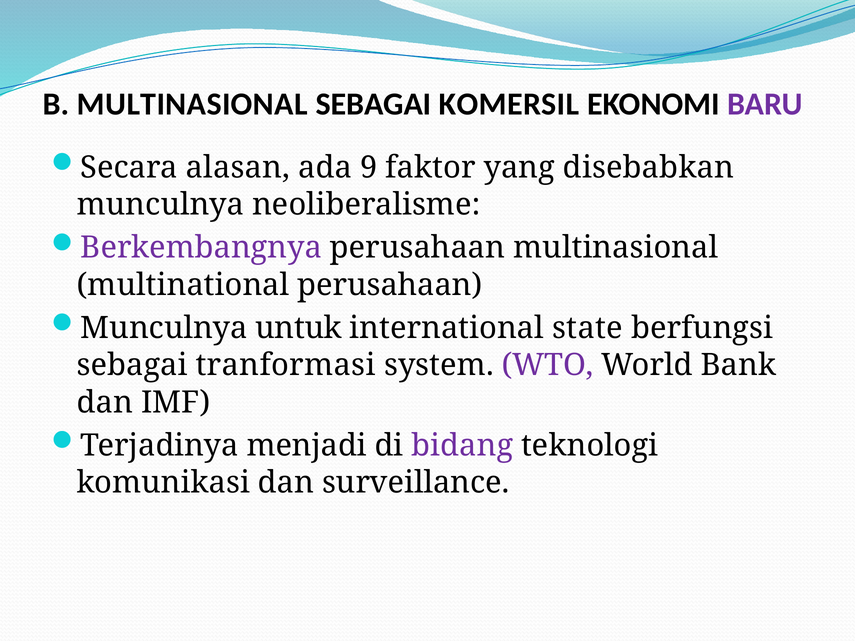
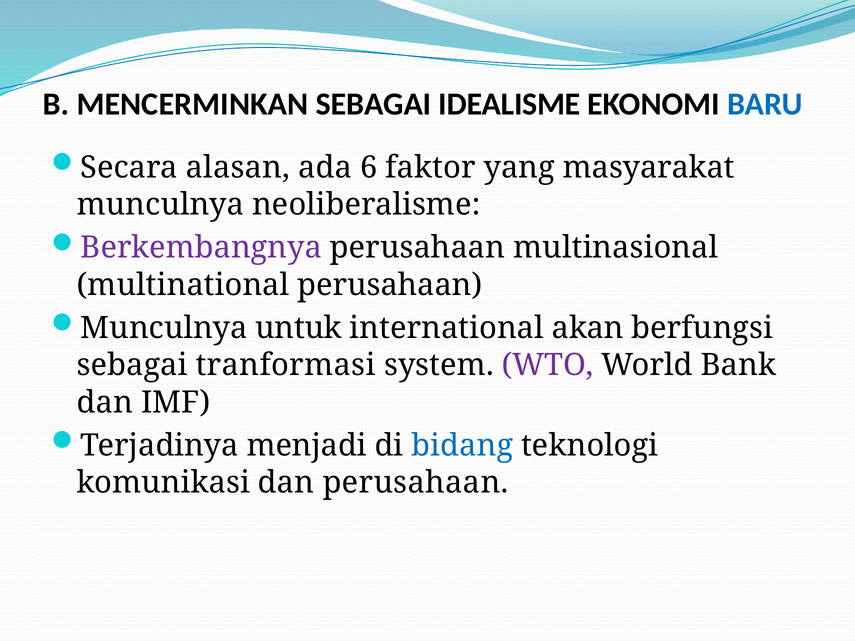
B MULTINASIONAL: MULTINASIONAL -> MENCERMINKAN (192, 104)
KOMERSIL: KOMERSIL -> IDEALISME (509, 104)
BARU colour: purple -> blue (765, 104)
9: 9 -> 6 (369, 167)
disebabkan: disebabkan -> masyarakat (649, 167)
state: state -> akan (588, 328)
bidang colour: purple -> blue (462, 446)
dan surveillance: surveillance -> perusahaan (416, 483)
